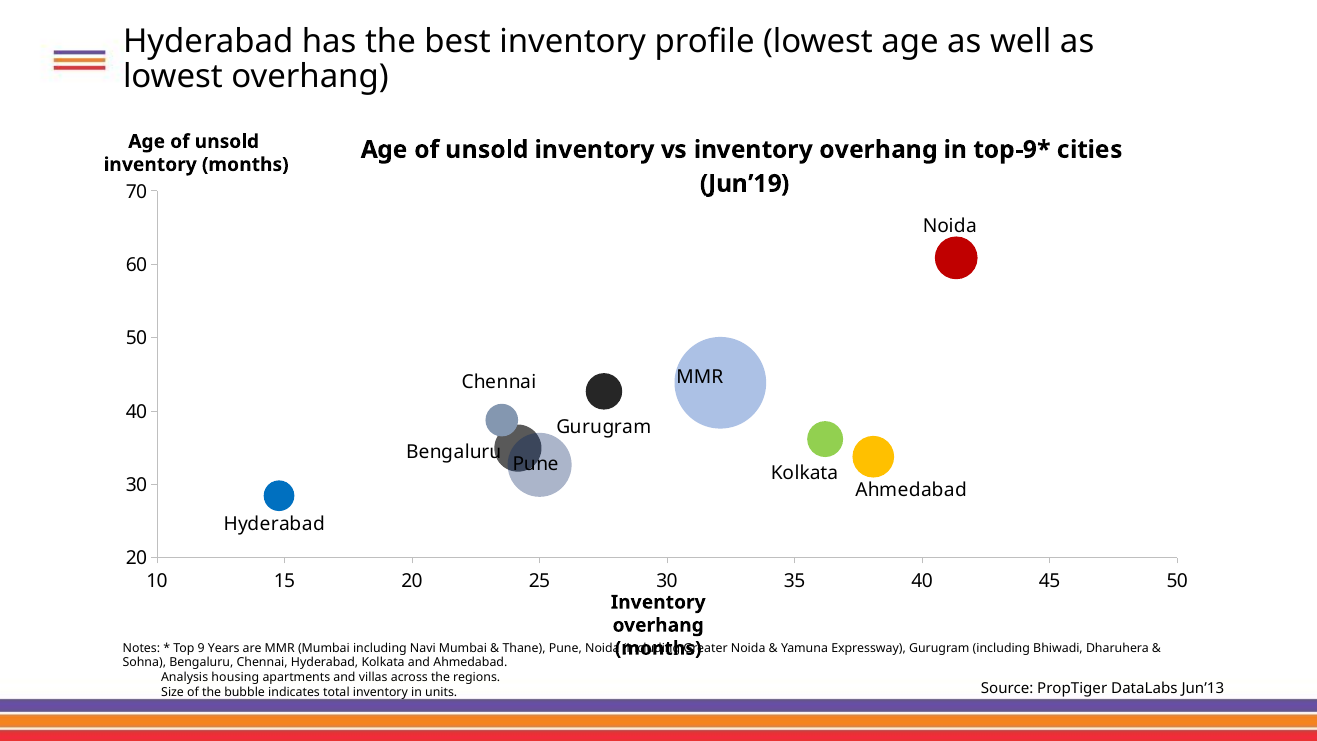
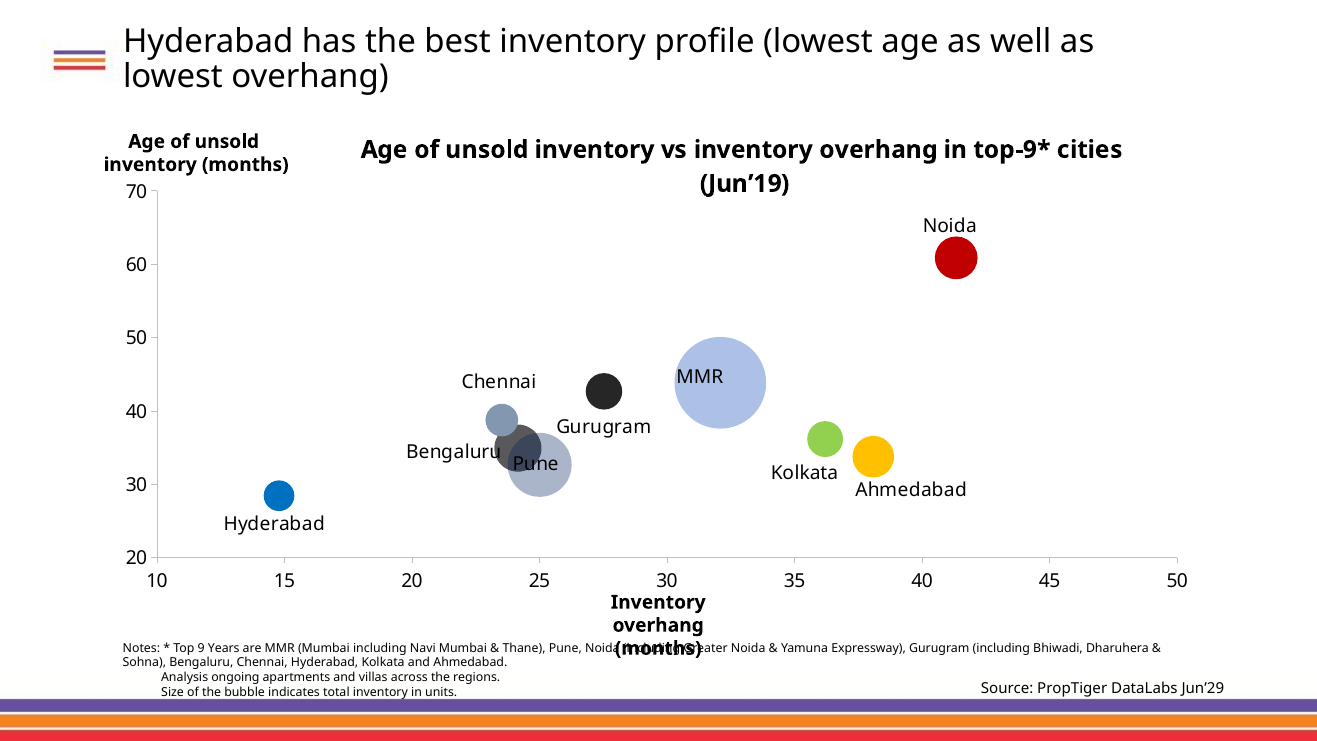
housing: housing -> ongoing (235, 678)
Jun’13: Jun’13 -> Jun’29 (1203, 688)
